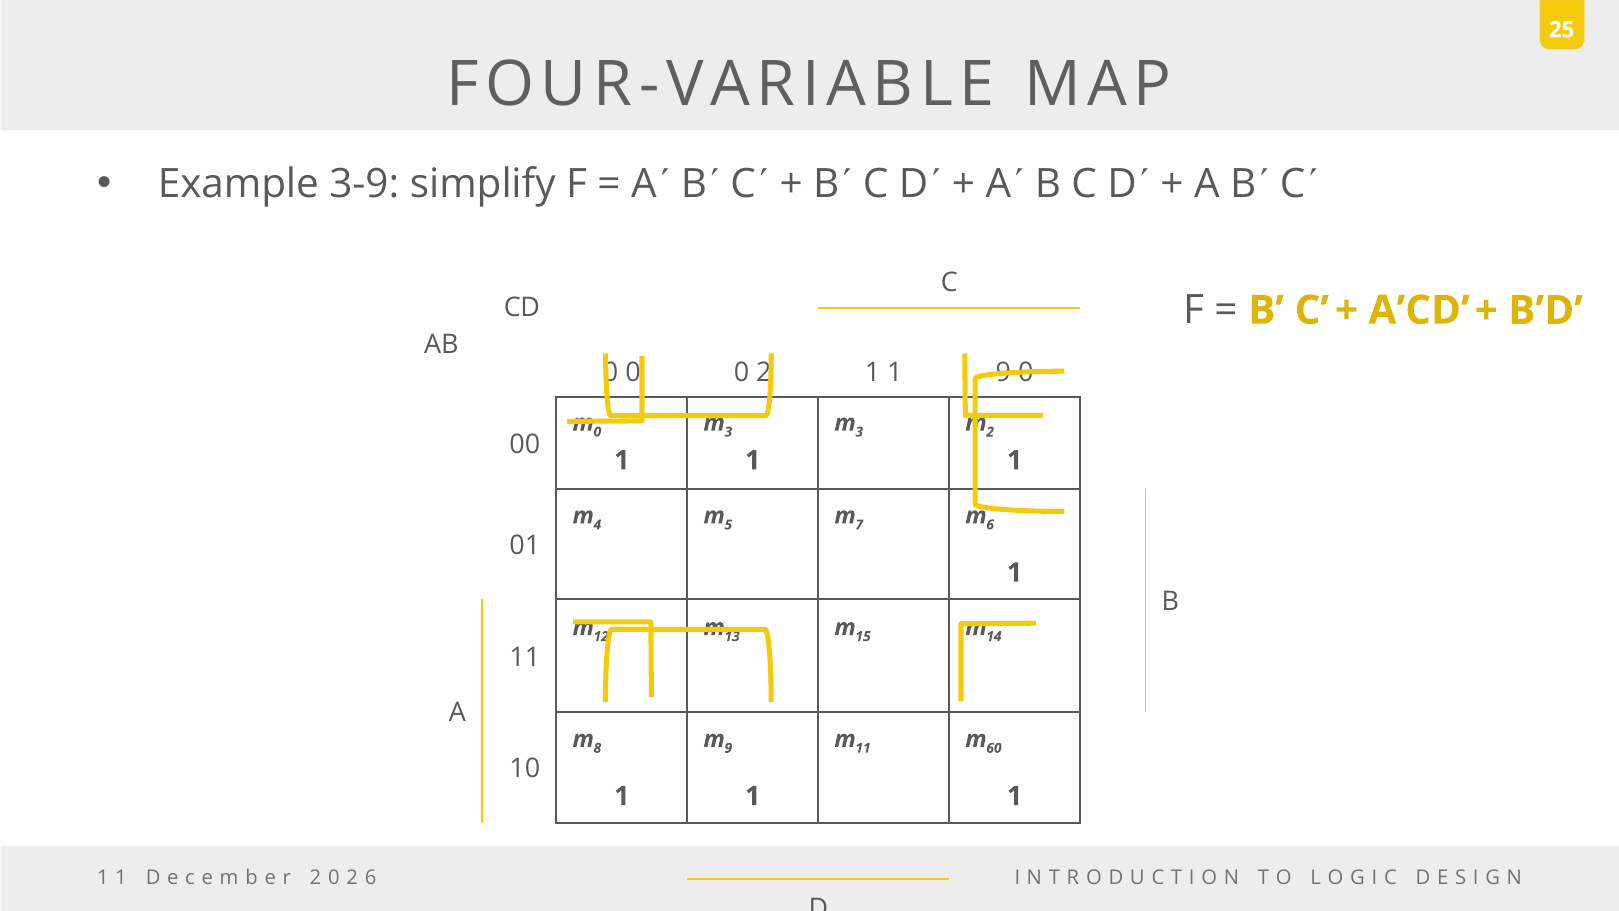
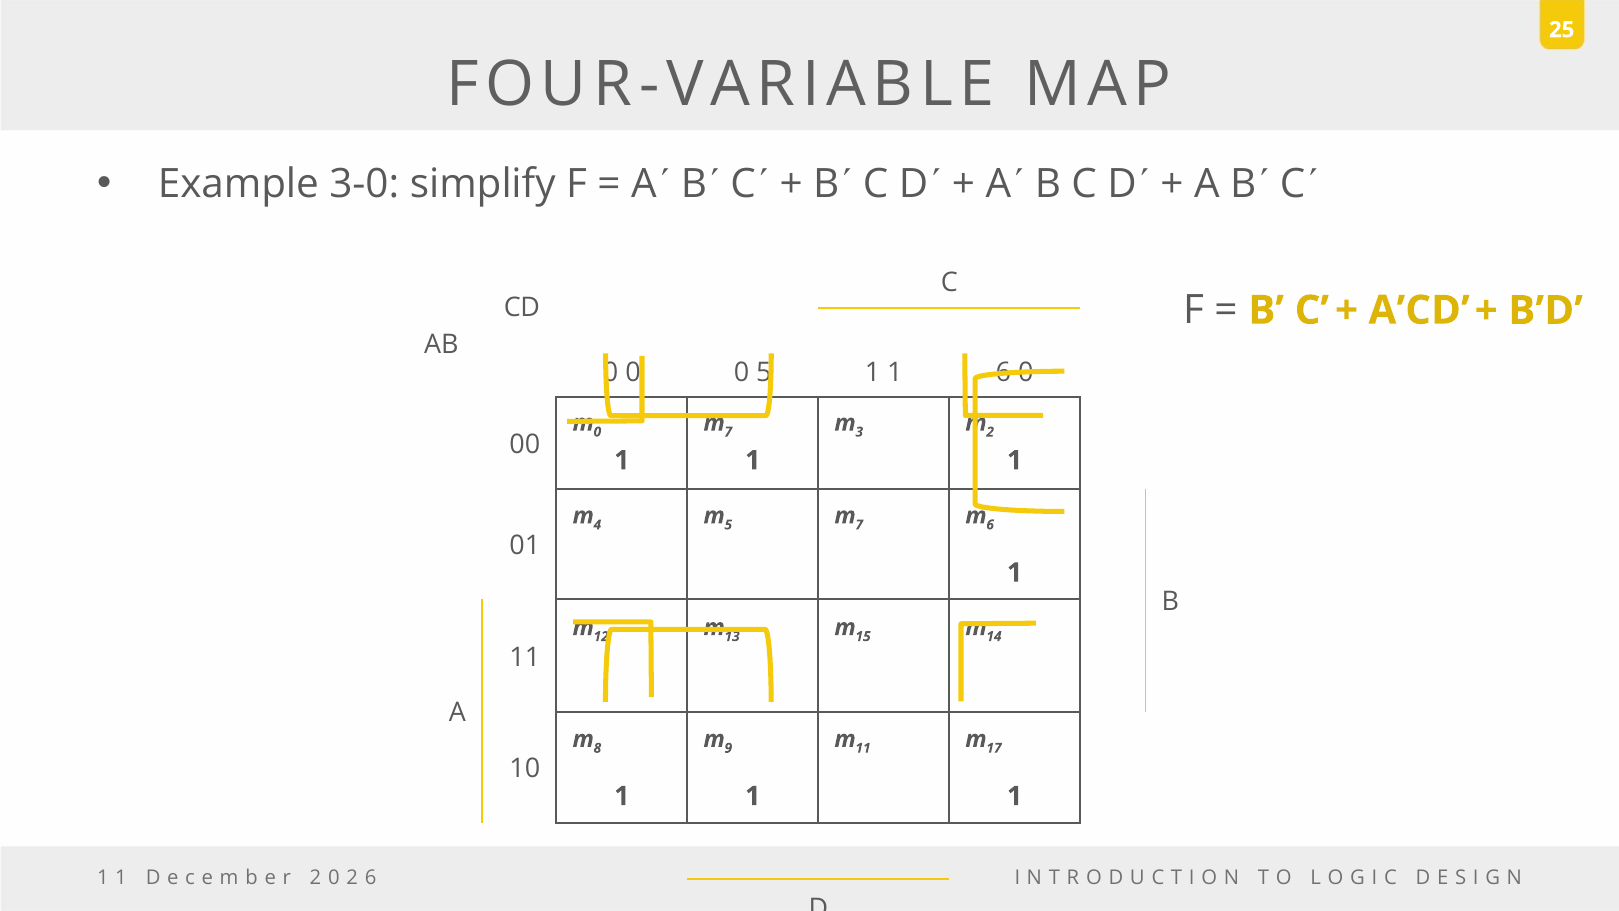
3-9: 3-9 -> 3-0 (364, 185)
0 0 2: 2 -> 5 (764, 372)
1 9: 9 -> 6 (1003, 372)
3: 3 -> 7 (728, 432)
60: 60 -> 17 (994, 748)
